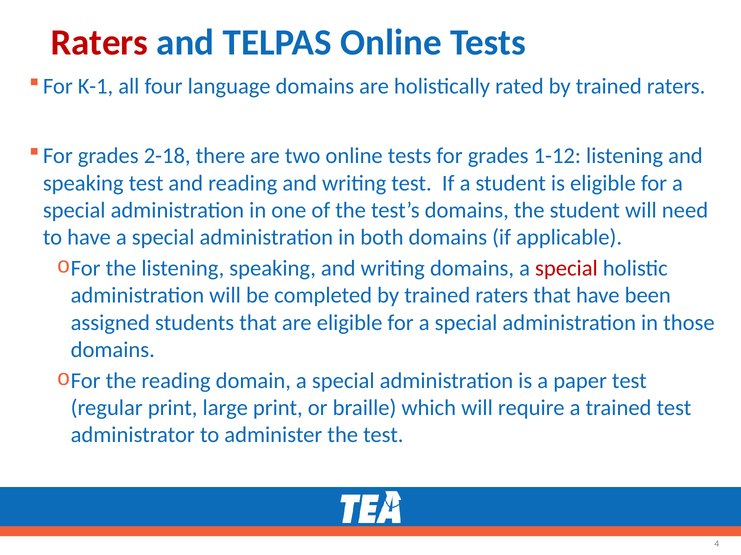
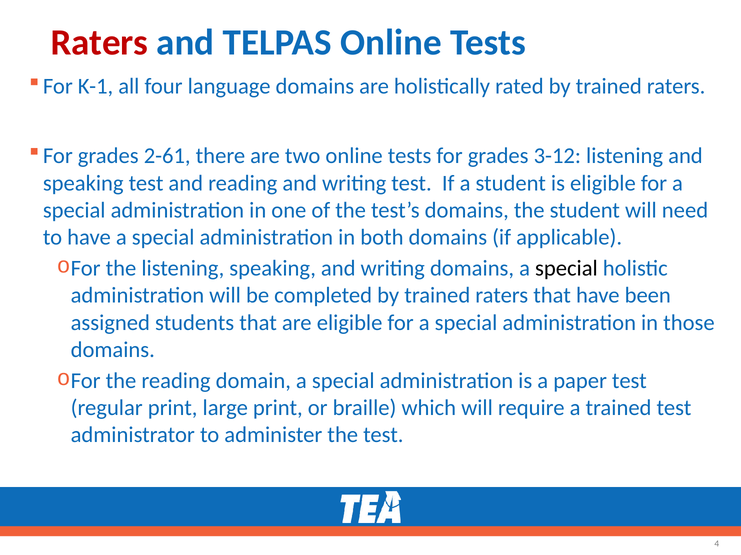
2-18: 2-18 -> 2-61 (167, 156)
1-12: 1-12 -> 3-12 (557, 156)
special colour: red -> black (566, 269)
